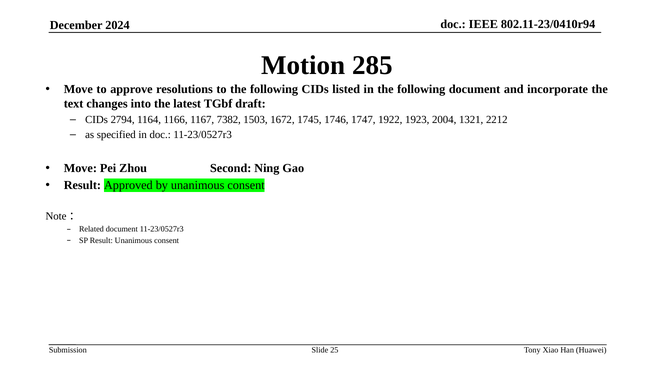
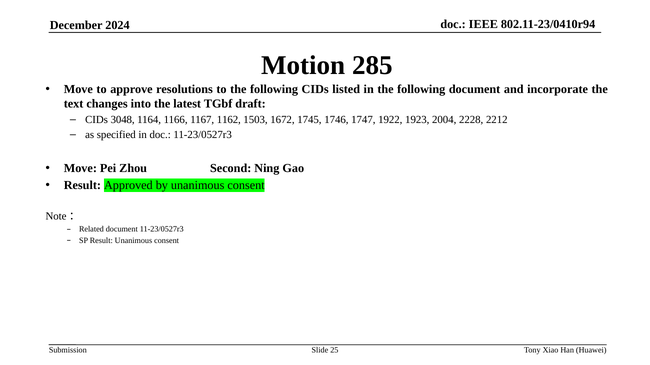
2794: 2794 -> 3048 (123, 120)
7382: 7382 -> 1162 (229, 120)
1321: 1321 -> 2228 (471, 120)
